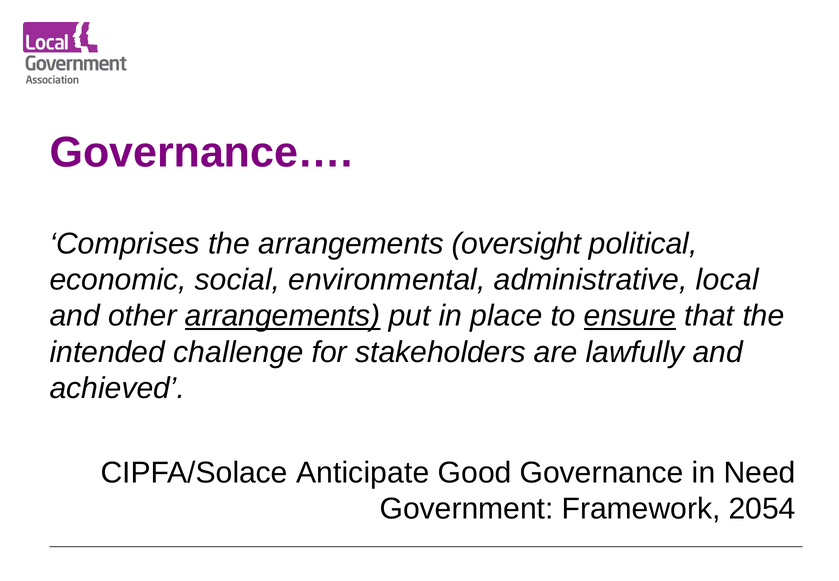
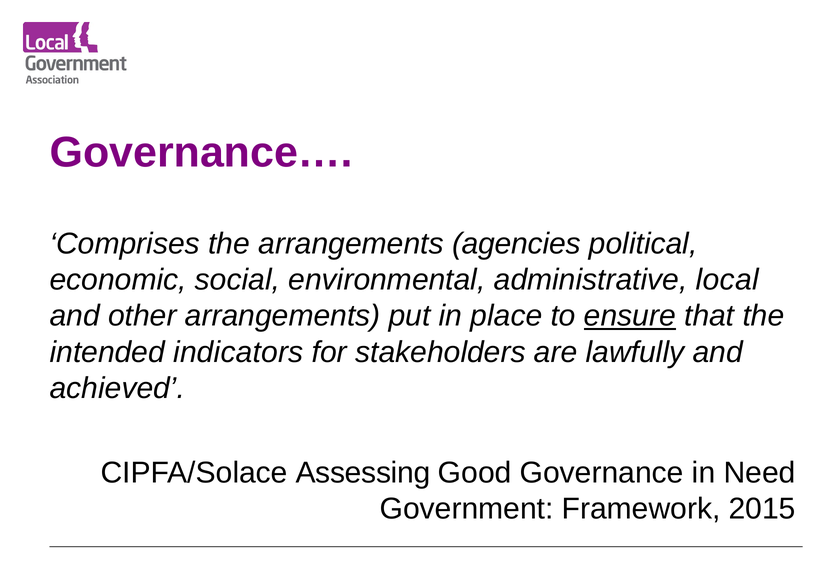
oversight: oversight -> agencies (516, 244)
arrangements underline: present -> none (283, 316)
challenge: challenge -> indicators (238, 352)
Anticipate: Anticipate -> Assessing (363, 473)
2054: 2054 -> 2015 (762, 509)
